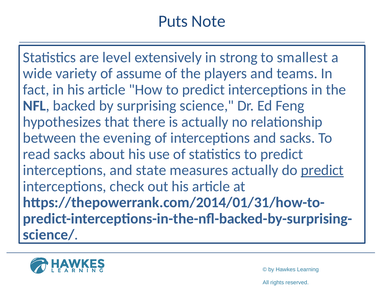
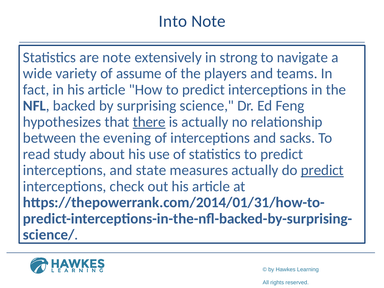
Puts: Puts -> Into (173, 21)
are level: level -> note (117, 57)
smallest: smallest -> navigate (302, 57)
there underline: none -> present (149, 122)
read sacks: sacks -> study (70, 154)
